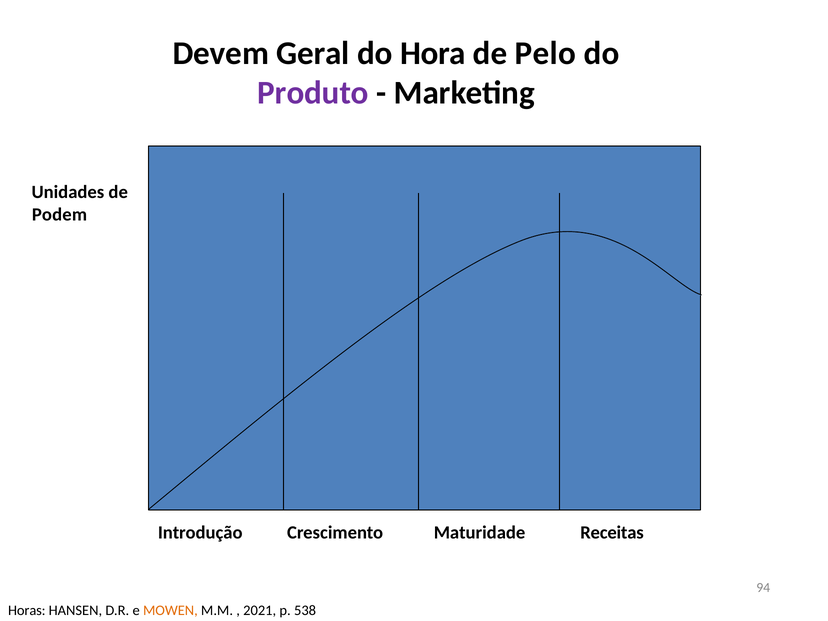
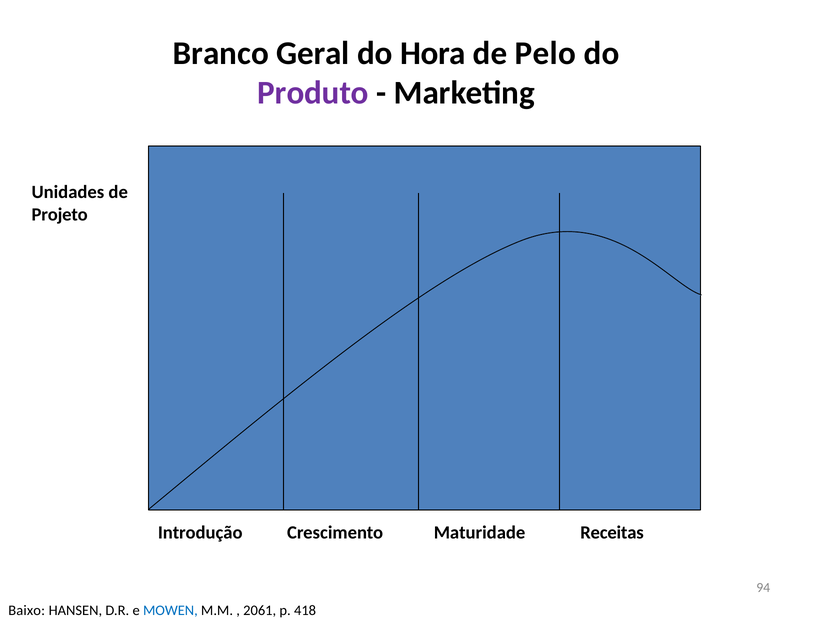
Devem: Devem -> Branco (221, 53)
Podem: Podem -> Projeto (60, 214)
Horas: Horas -> Baixo (27, 610)
MOWEN colour: orange -> blue (170, 610)
2021: 2021 -> 2061 (260, 610)
538: 538 -> 418 (305, 610)
